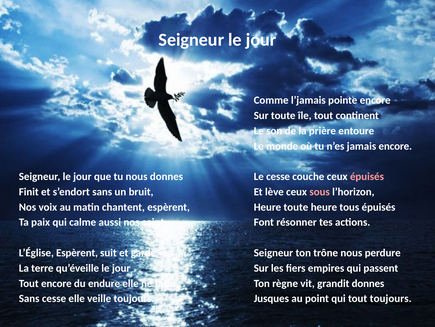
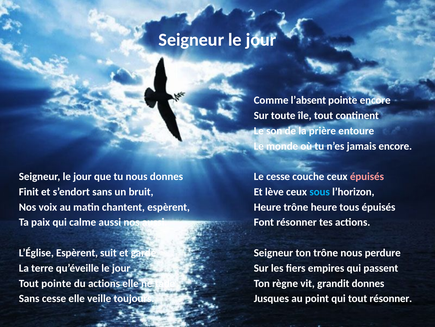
l’jamais: l’jamais -> l’absent (308, 100)
sous colour: pink -> light blue (320, 191)
Heure toute: toute -> trône (296, 207)
nos saint: saint -> aussi (155, 222)
Tout encore: encore -> pointe (56, 283)
du endure: endure -> actions (104, 283)
tout toujours: toujours -> résonner (391, 298)
